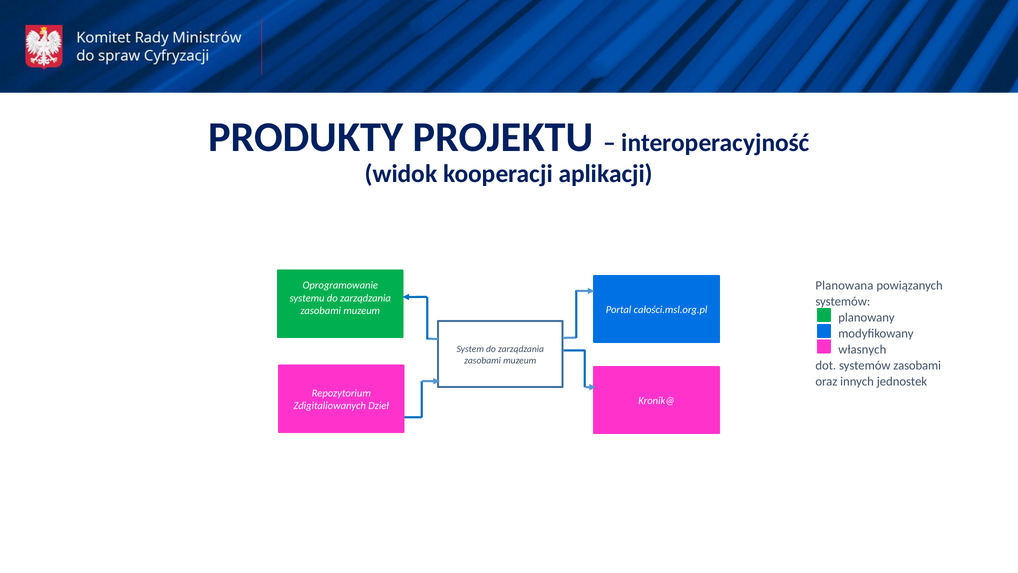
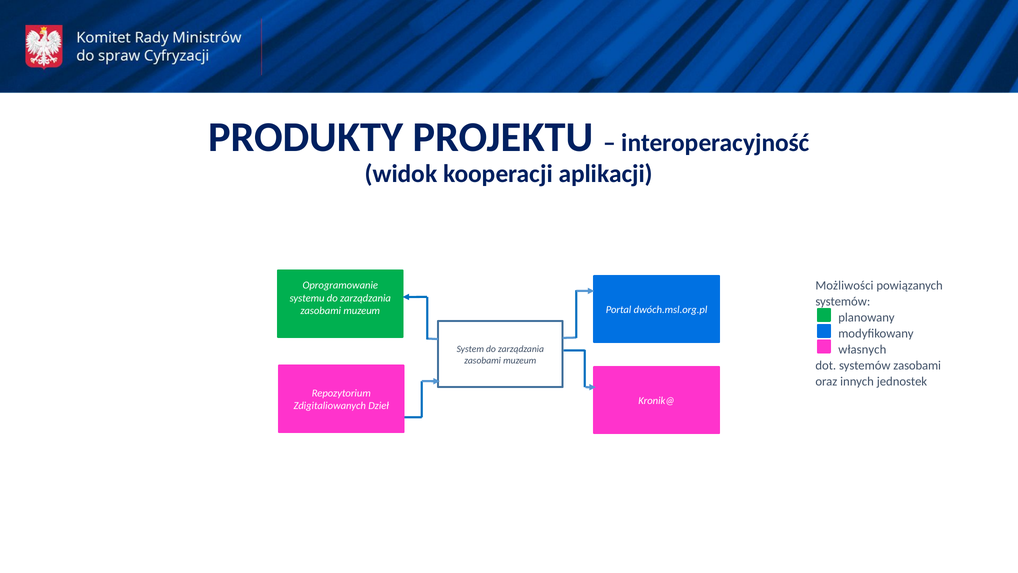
Planowana: Planowana -> Możliwości (844, 285)
całości.msl.org.pl: całości.msl.org.pl -> dwóch.msl.org.pl (671, 310)
